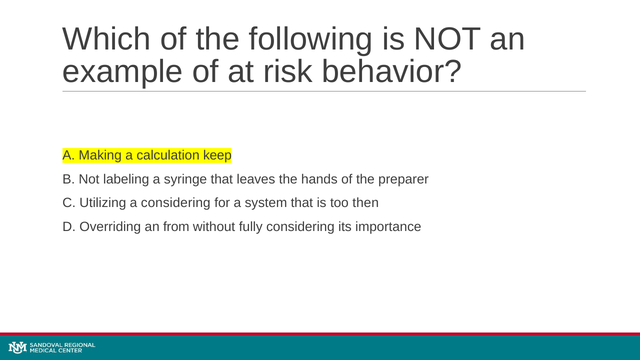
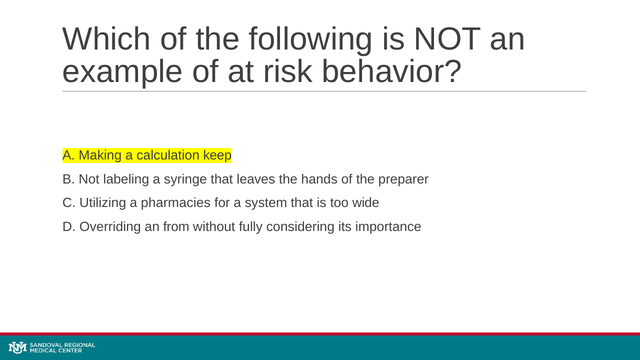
a considering: considering -> pharmacies (176, 203)
then: then -> wide (366, 203)
